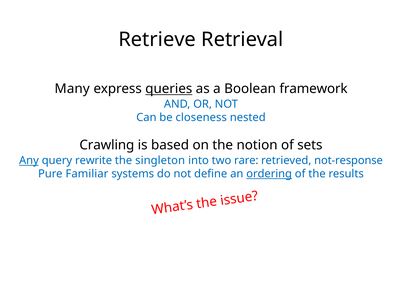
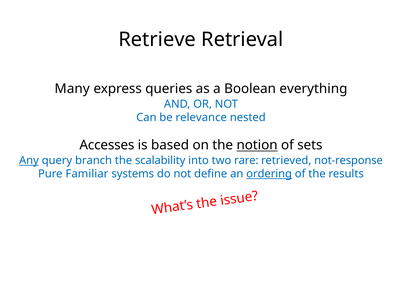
queries underline: present -> none (169, 89)
framework: framework -> everything (313, 89)
closeness: closeness -> relevance (201, 117)
Crawling: Crawling -> Accesses (107, 145)
notion underline: none -> present (257, 145)
rewrite: rewrite -> branch (94, 160)
singleton: singleton -> scalability (160, 160)
